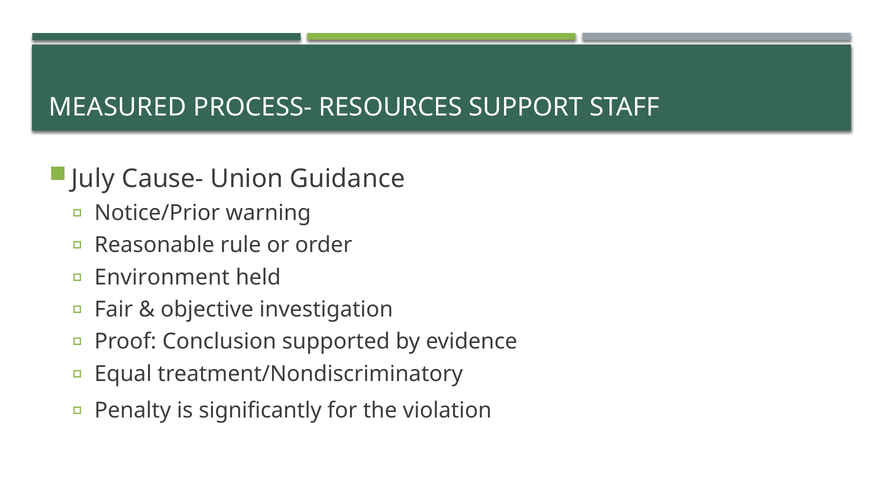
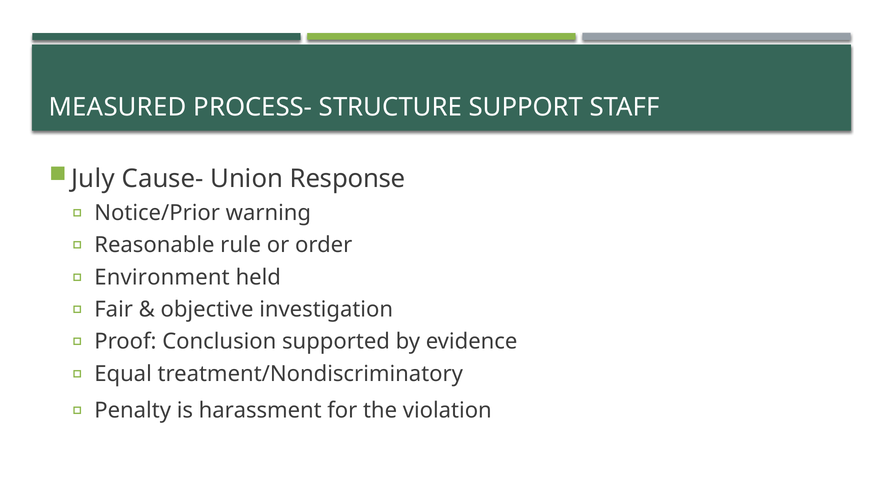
RESOURCES: RESOURCES -> STRUCTURE (390, 107)
Guidance: Guidance -> Response (348, 178)
significantly: significantly -> harassment (260, 410)
